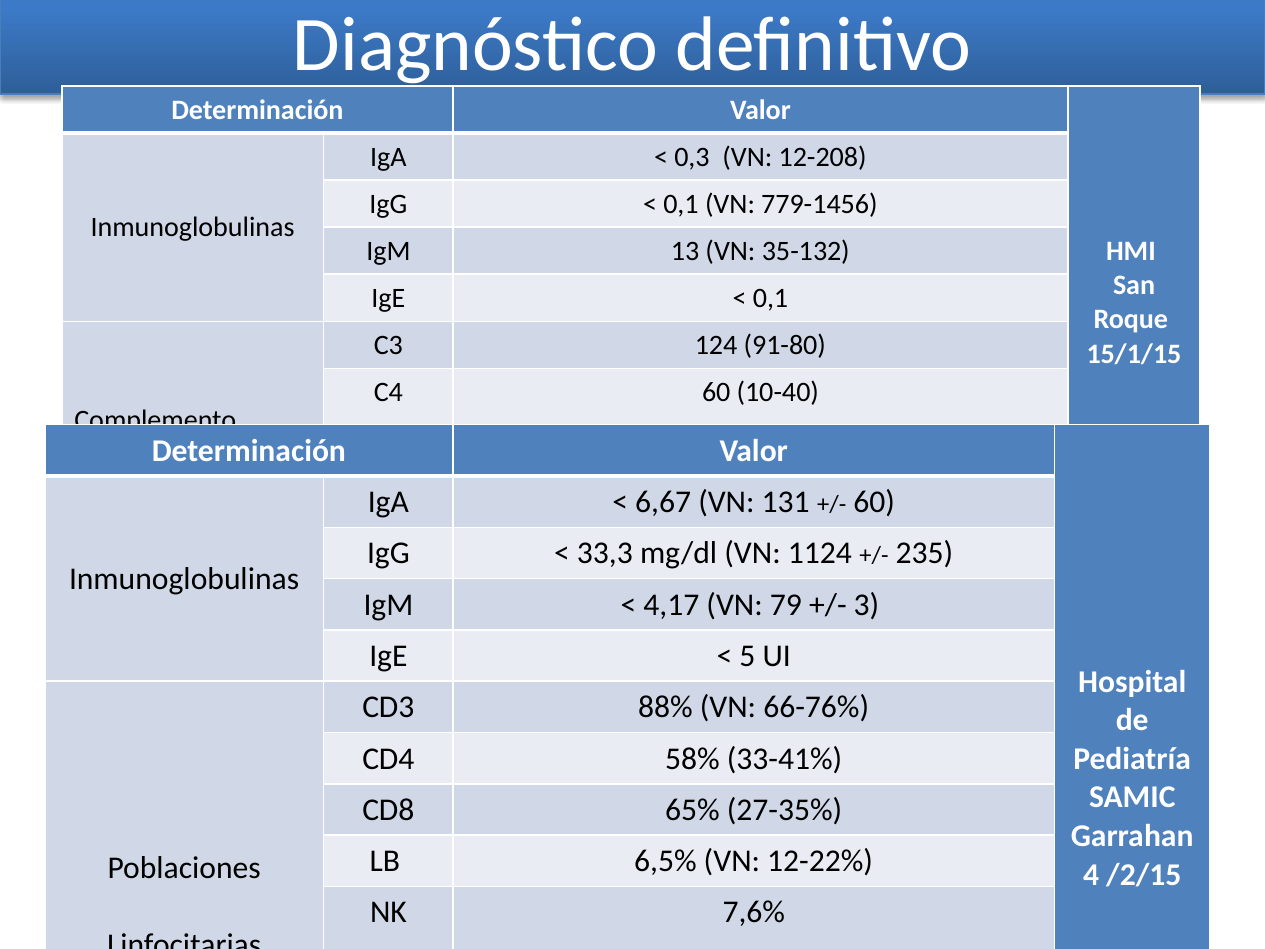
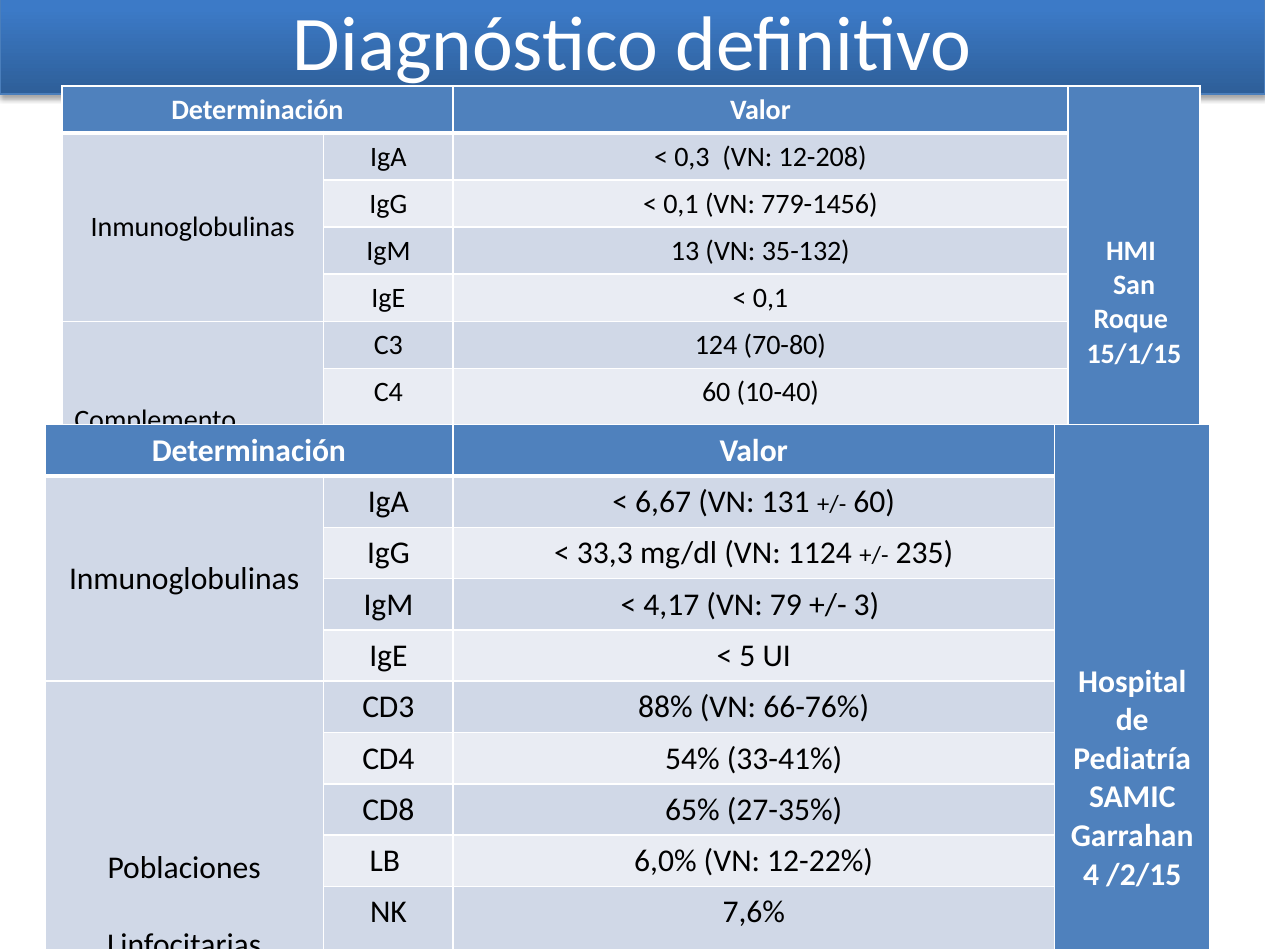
91-80: 91-80 -> 70-80 (785, 345)
58%: 58% -> 54% (692, 758)
6,5%: 6,5% -> 6,0% (665, 861)
